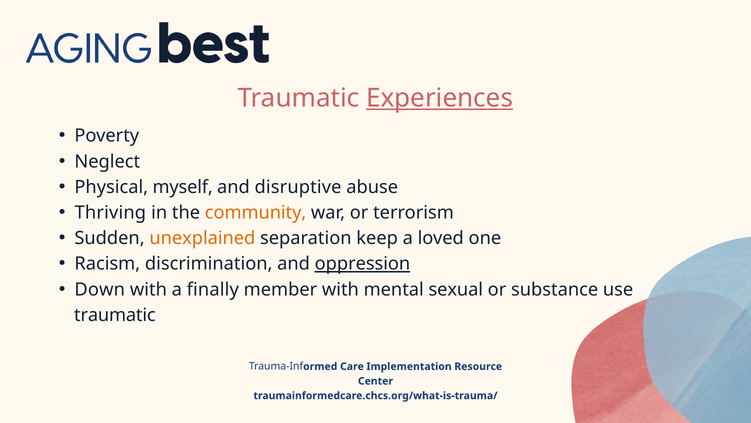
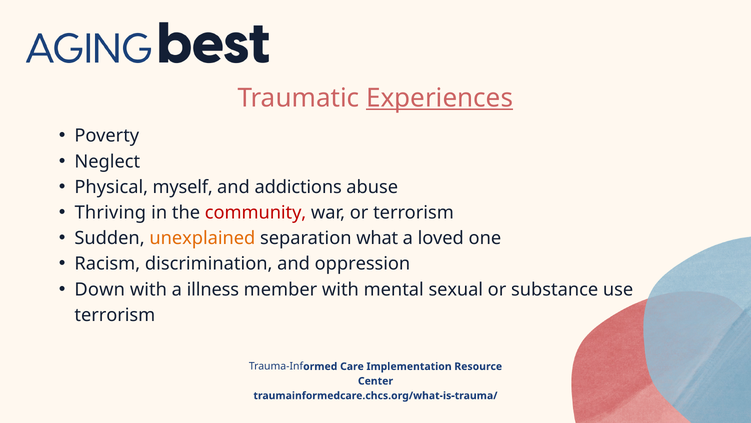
disruptive: disruptive -> addictions (298, 187)
community colour: orange -> red (256, 212)
keep: keep -> what (377, 238)
oppression underline: present -> none (363, 264)
finally: finally -> illness (213, 289)
traumatic: traumatic -> terrorism (115, 315)
